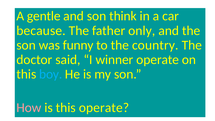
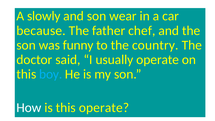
gentle: gentle -> slowly (44, 16)
think: think -> wear (123, 16)
only: only -> chef (142, 31)
winner: winner -> usually (114, 60)
How colour: pink -> white (29, 108)
